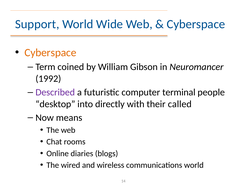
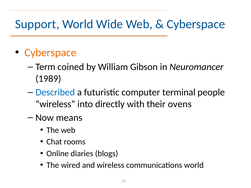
1992: 1992 -> 1989 (48, 79)
Described colour: purple -> blue (55, 92)
desktop: desktop -> wireless (55, 104)
called: called -> ovens (180, 104)
